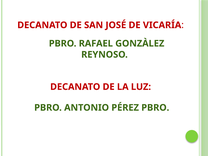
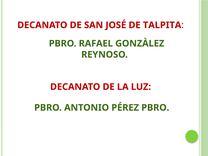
VICARÍA: VICARÍA -> TALPITA (162, 25)
